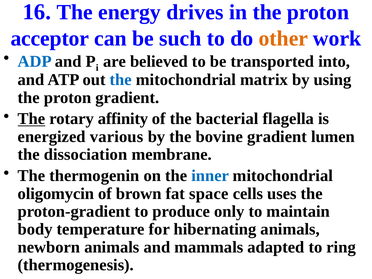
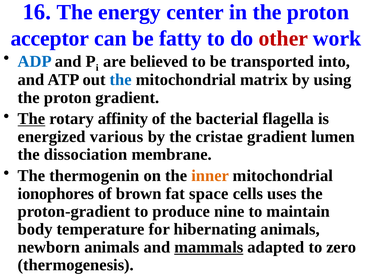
drives: drives -> center (195, 12)
such: such -> fatty (180, 38)
other colour: orange -> red (283, 38)
bovine: bovine -> cristae (219, 137)
inner colour: blue -> orange (210, 176)
oligomycin: oligomycin -> ionophores (56, 194)
only: only -> nine (229, 211)
mammals underline: none -> present (209, 247)
ring: ring -> zero (341, 247)
